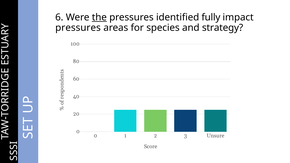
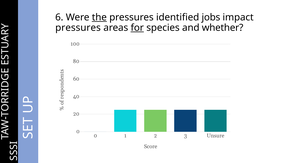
fully: fully -> jobs (211, 17)
for underline: none -> present (137, 28)
strategy: strategy -> whether (223, 28)
